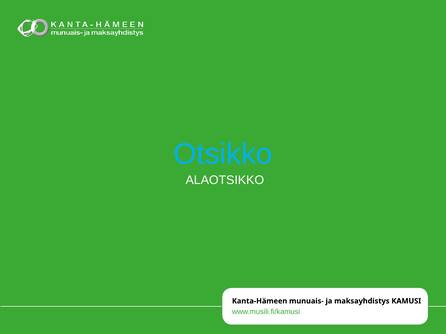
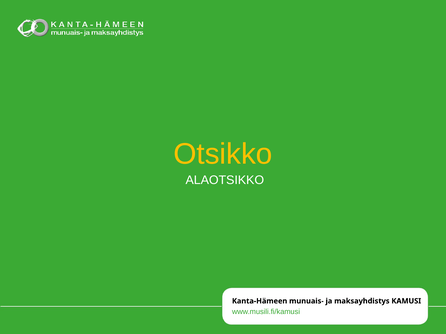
Otsikko colour: light blue -> yellow (223, 154)
